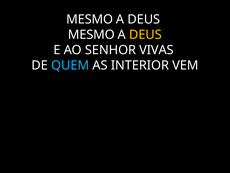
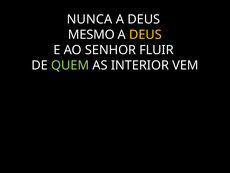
MESMO: MESMO -> NUNCA (90, 19)
VIVAS: VIVAS -> FLUIR (156, 50)
QUEM colour: light blue -> light green (70, 65)
